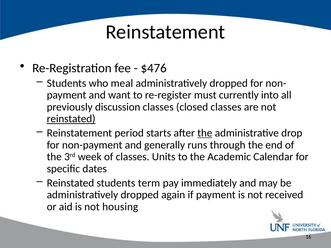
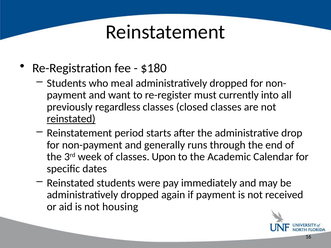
$476: $476 -> $180 (154, 68)
discussion: discussion -> regardless (118, 107)
the underline: present -> none (205, 133)
Units: Units -> Upon (164, 157)
term: term -> were (149, 183)
